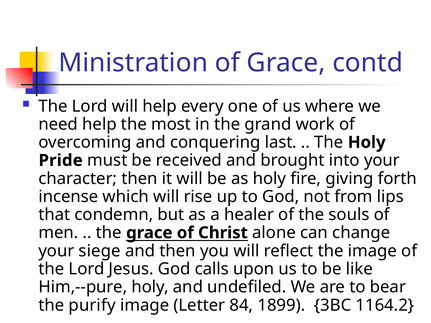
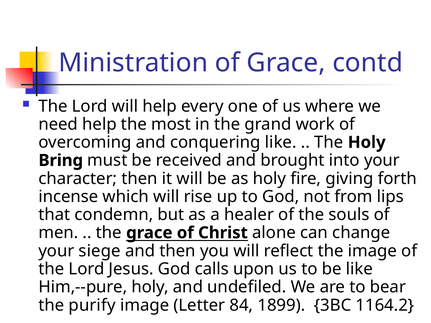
conquering last: last -> like (281, 142)
Pride: Pride -> Bring (61, 161)
